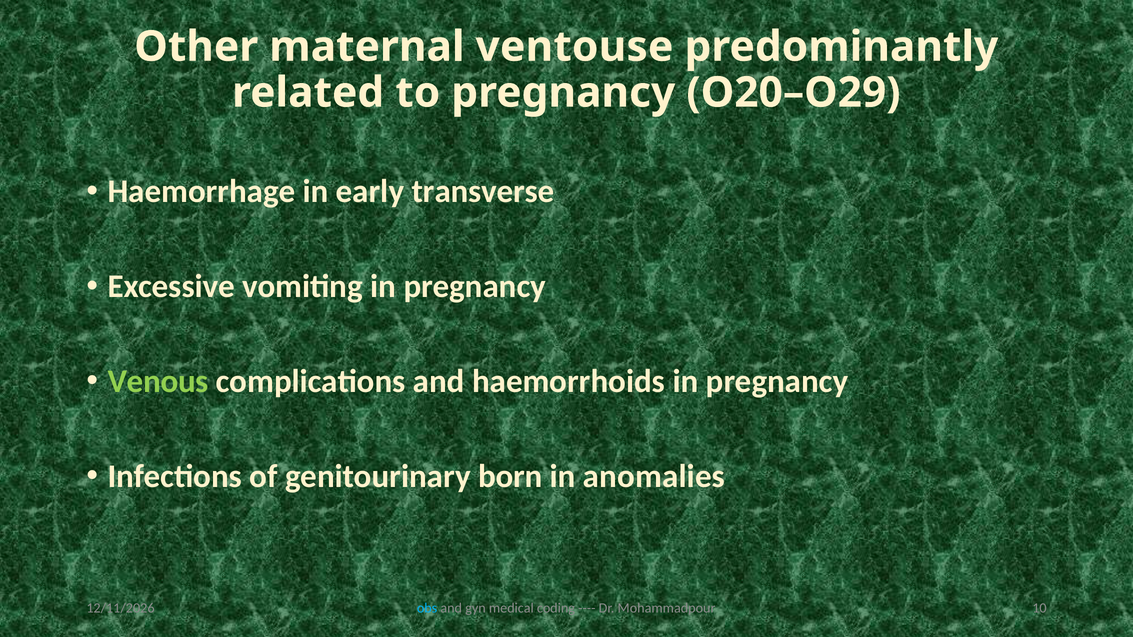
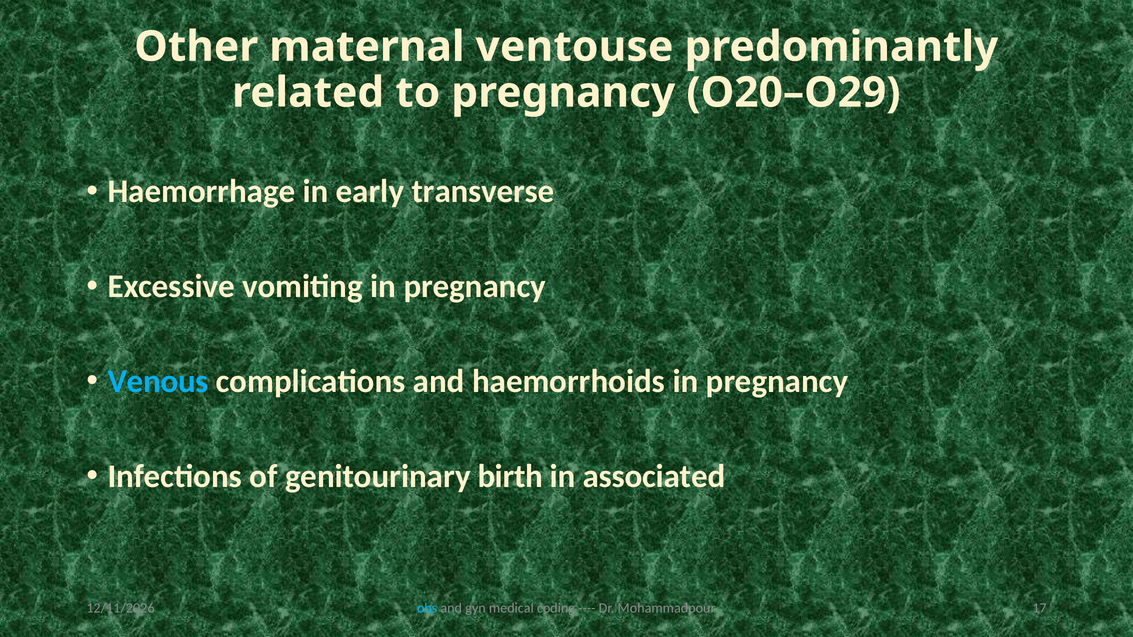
Venous colour: light green -> light blue (158, 382)
born: born -> birth (510, 477)
anomalies: anomalies -> associated (654, 477)
10: 10 -> 17 (1039, 608)
